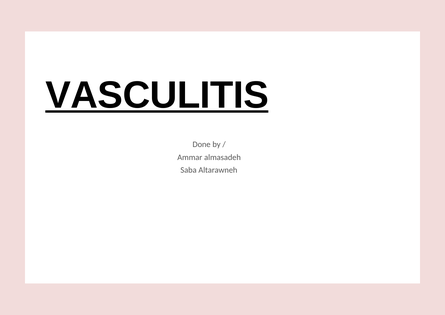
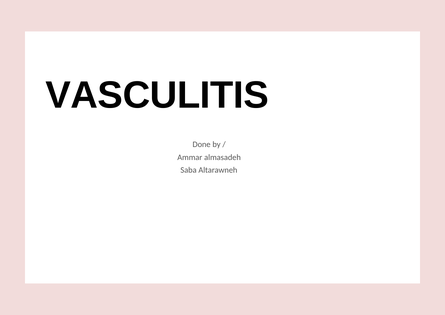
VASCULITIS underline: present -> none (157, 95)
